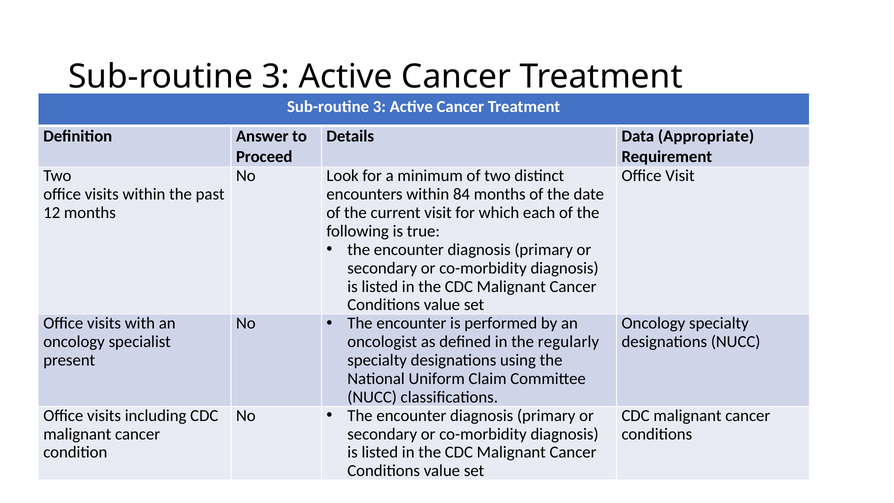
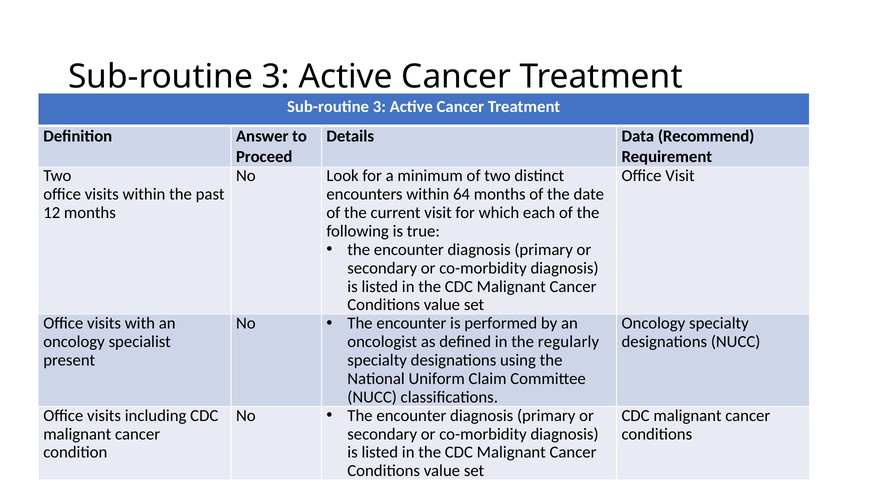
Appropriate: Appropriate -> Recommend (706, 136)
84: 84 -> 64 (461, 194)
